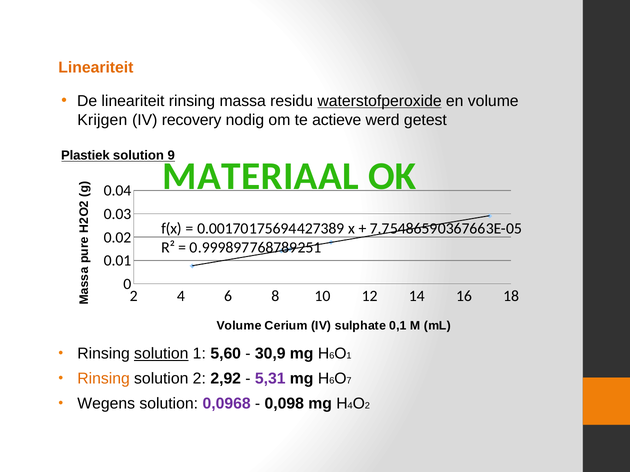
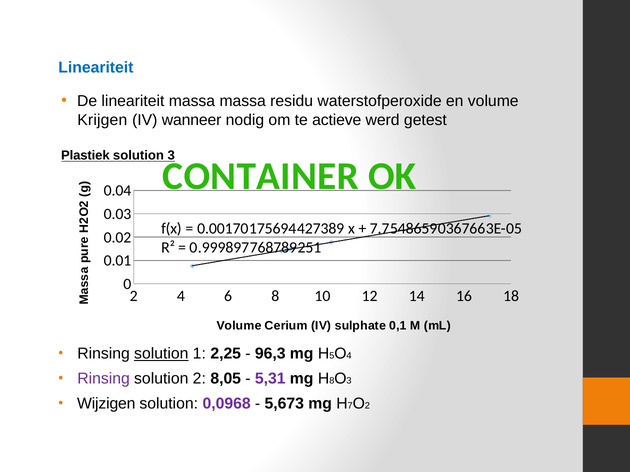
Lineariteit colour: orange -> blue (96, 68)
lineariteit rinsing: rinsing -> massa (192, 101)
waterstofperoxide underline: present -> none (380, 101)
recovery: recovery -> wanneer (192, 120)
solution 9: 9 -> 3 (171, 156)
MATERIAAL: MATERIAAL -> CONTAINER (261, 176)
5,60: 5,60 -> 2,25 (226, 354)
30,9: 30,9 -> 96,3 (270, 354)
6: 6 -> 5 (332, 356)
1: 1 -> 4 (349, 356)
Rinsing colour: orange -> purple (104, 379)
2,92: 2,92 -> 8,05 (226, 379)
6: 6 -> 8 (332, 381)
7: 7 -> 3 (349, 381)
Wegens: Wegens -> Wijzigen (106, 404)
0,098: 0,098 -> 5,673 (284, 404)
4: 4 -> 7 (350, 406)
